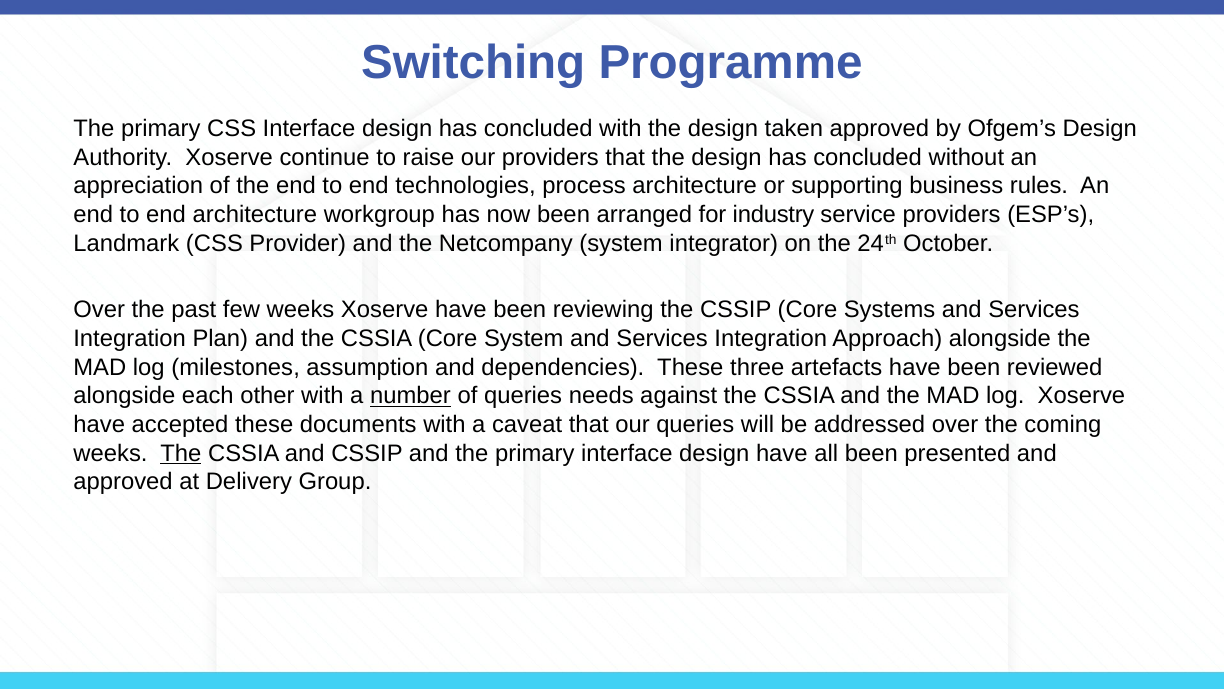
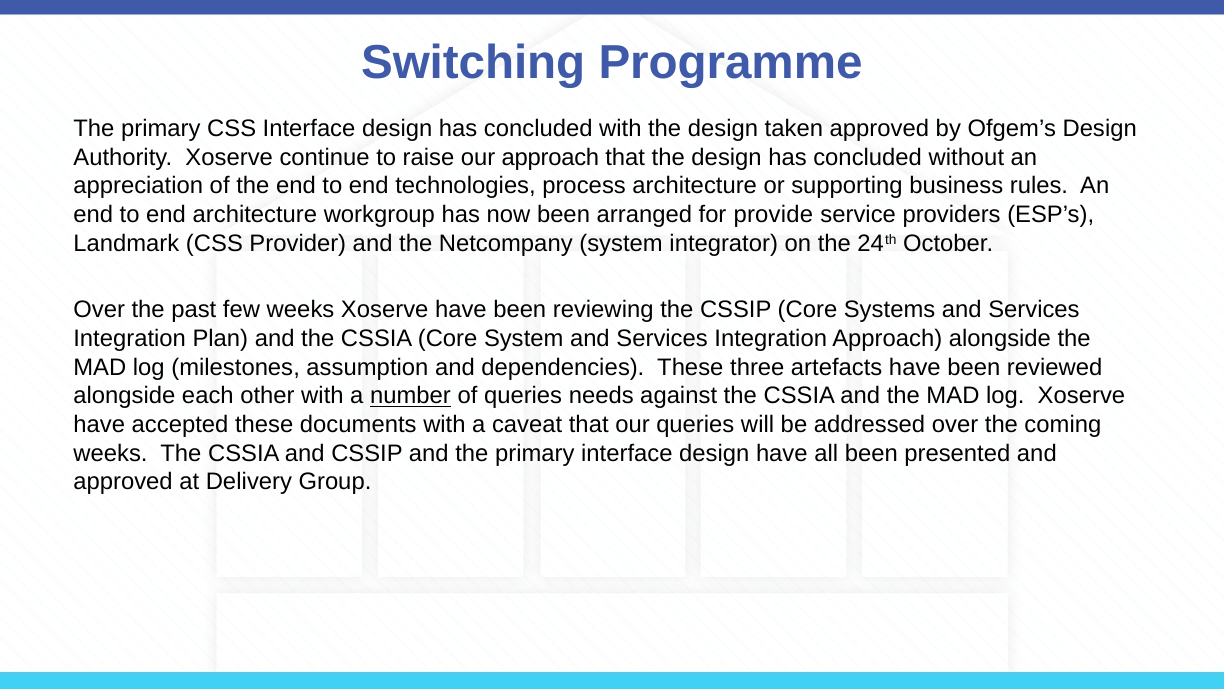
our providers: providers -> approach (550, 157)
industry: industry -> provide (773, 214)
The underline: present -> none (181, 453)
